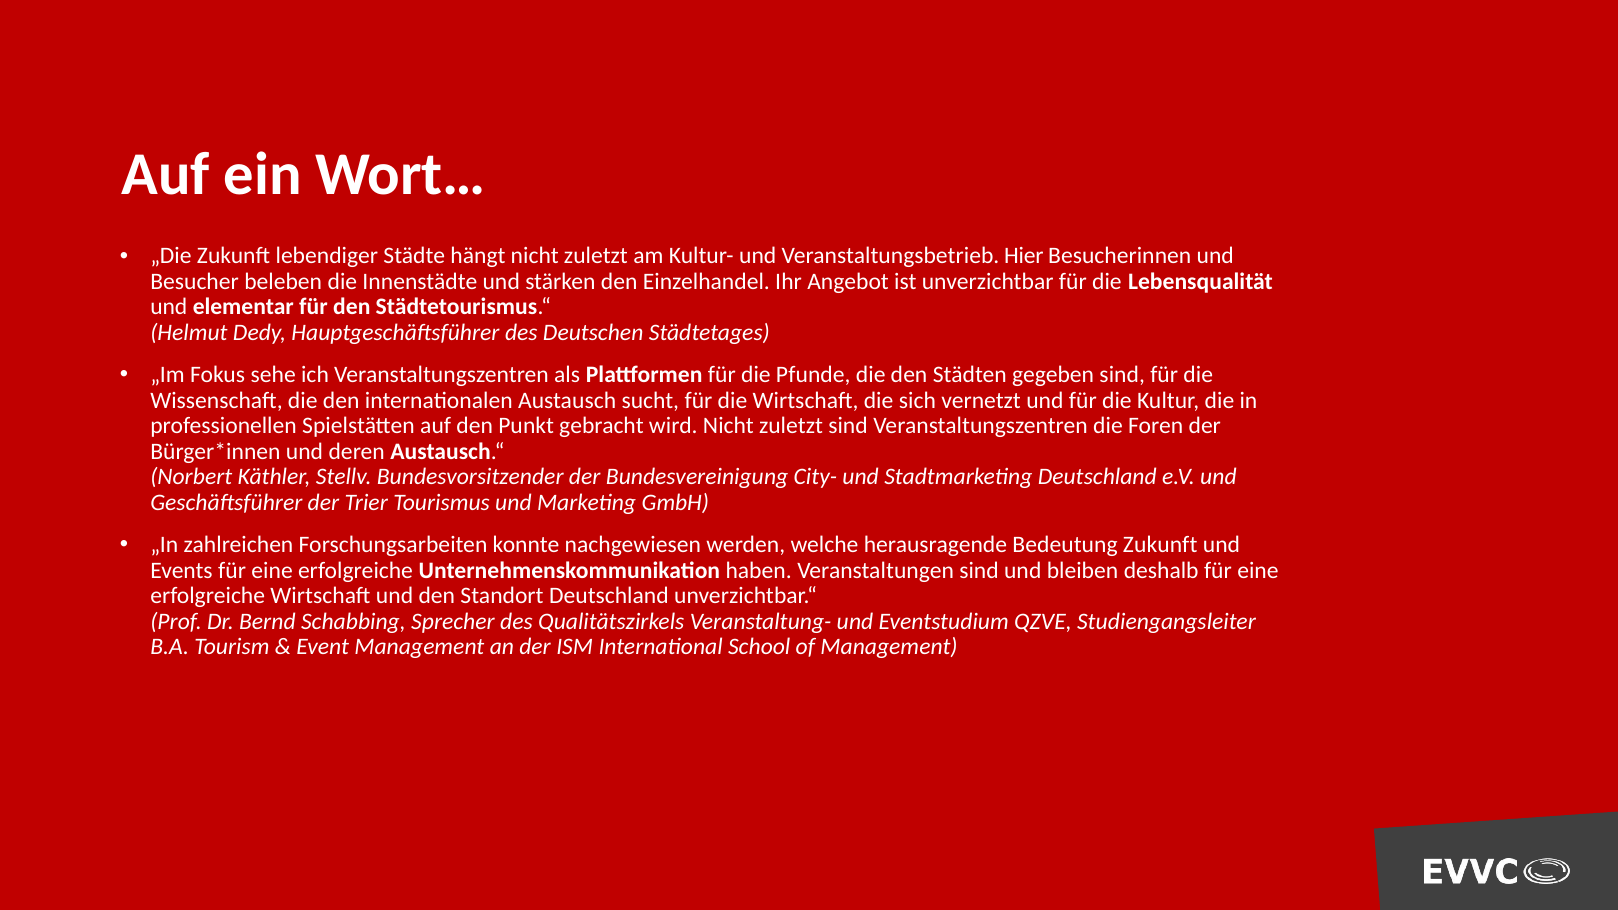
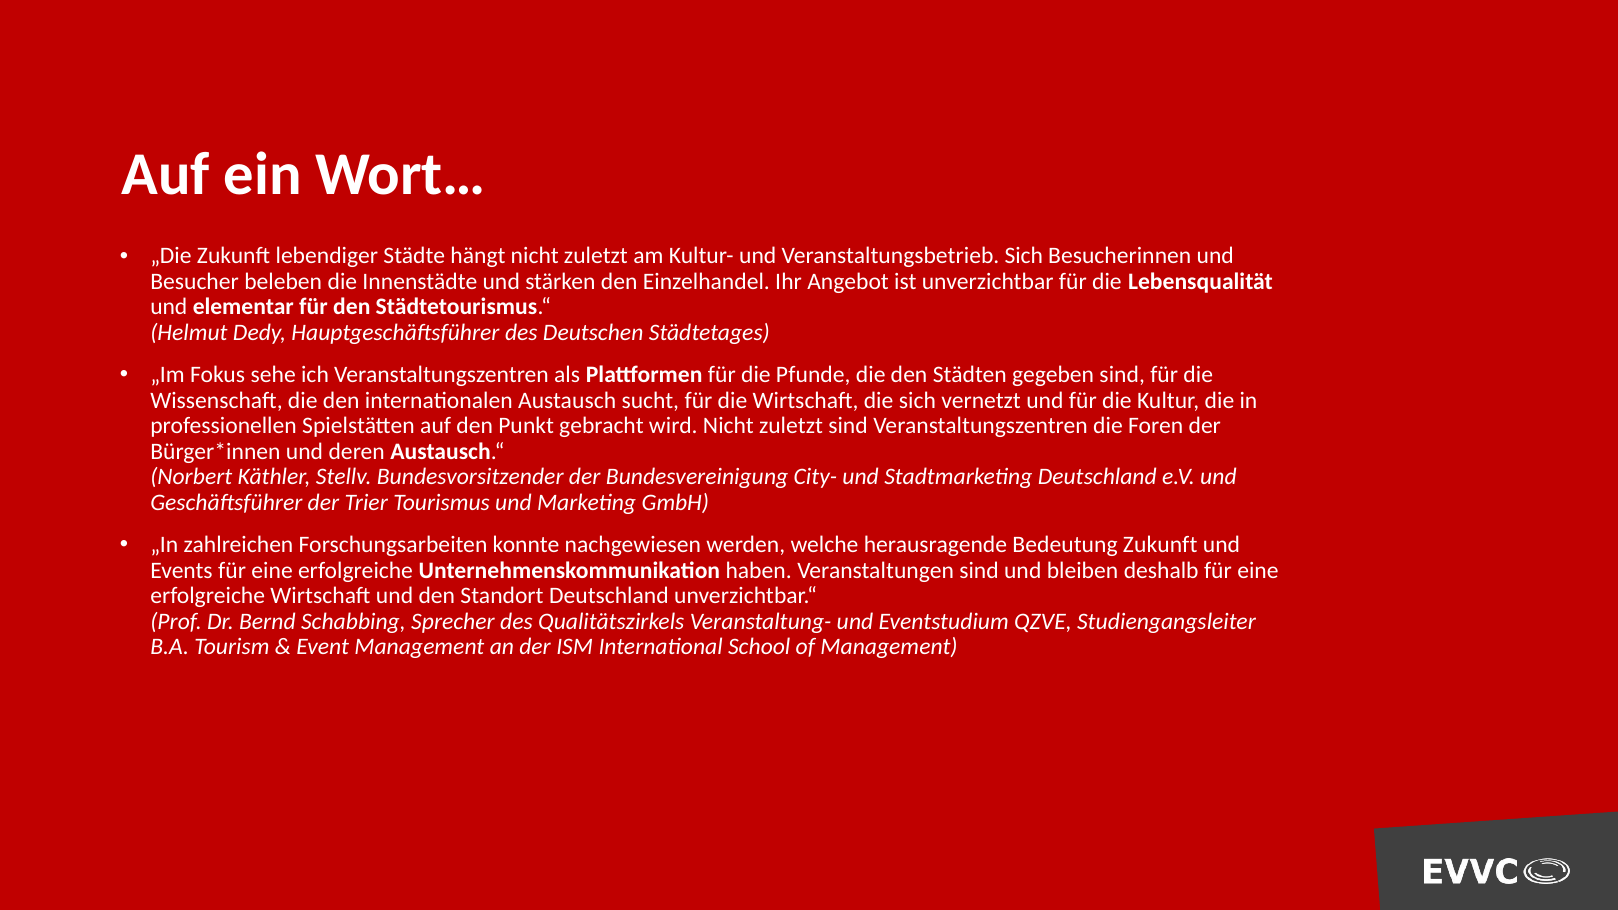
Veranstaltungsbetrieb Hier: Hier -> Sich (1024, 256)
